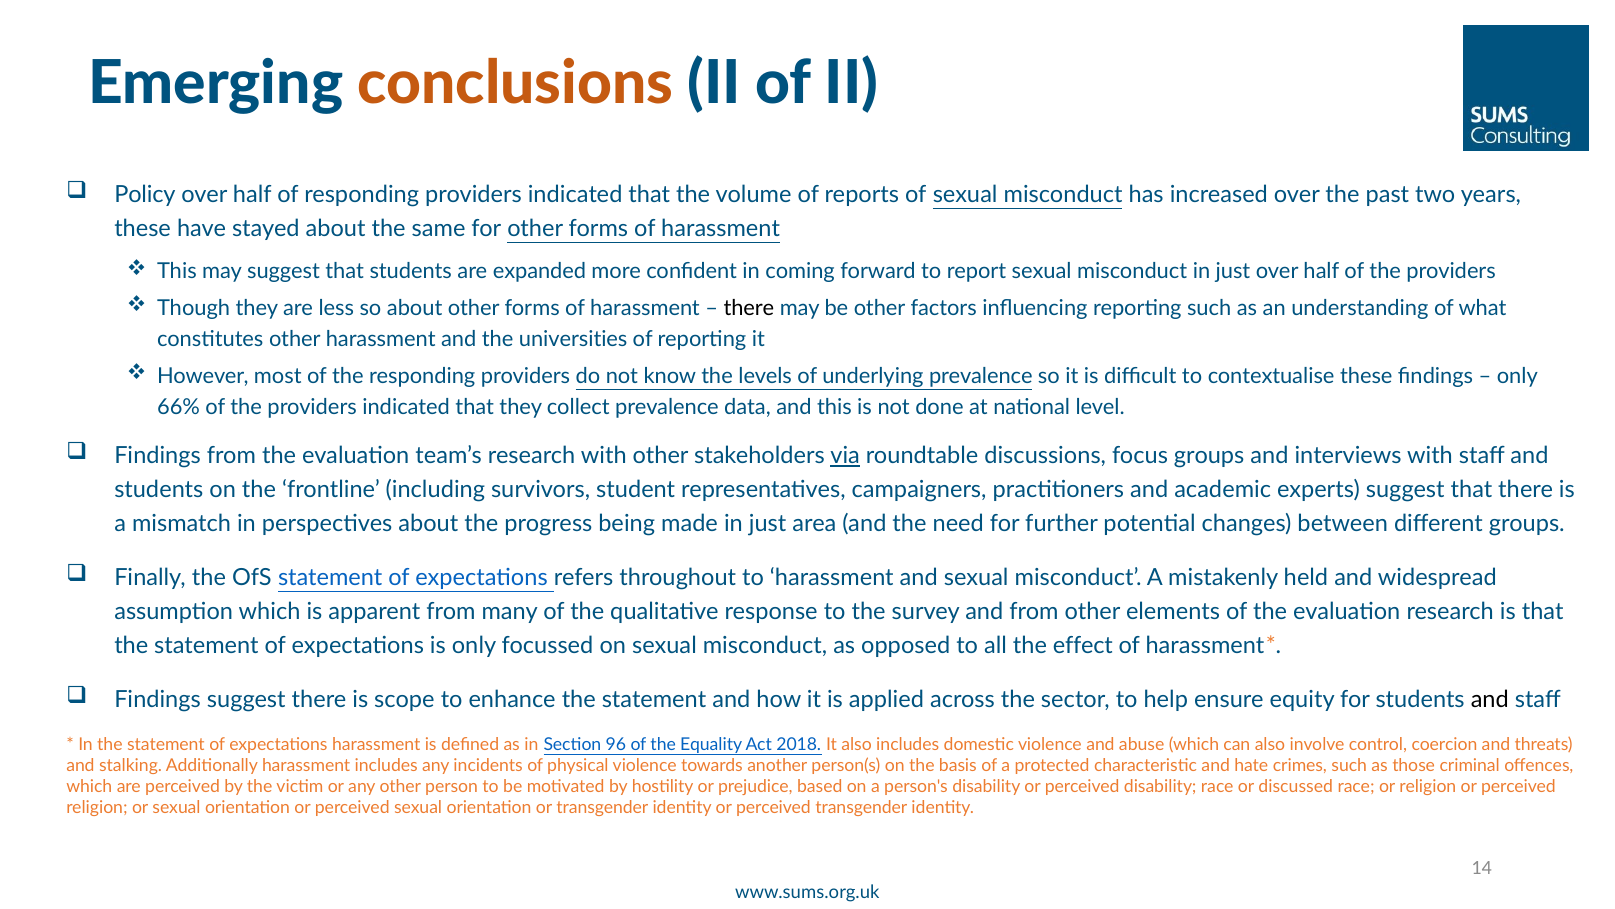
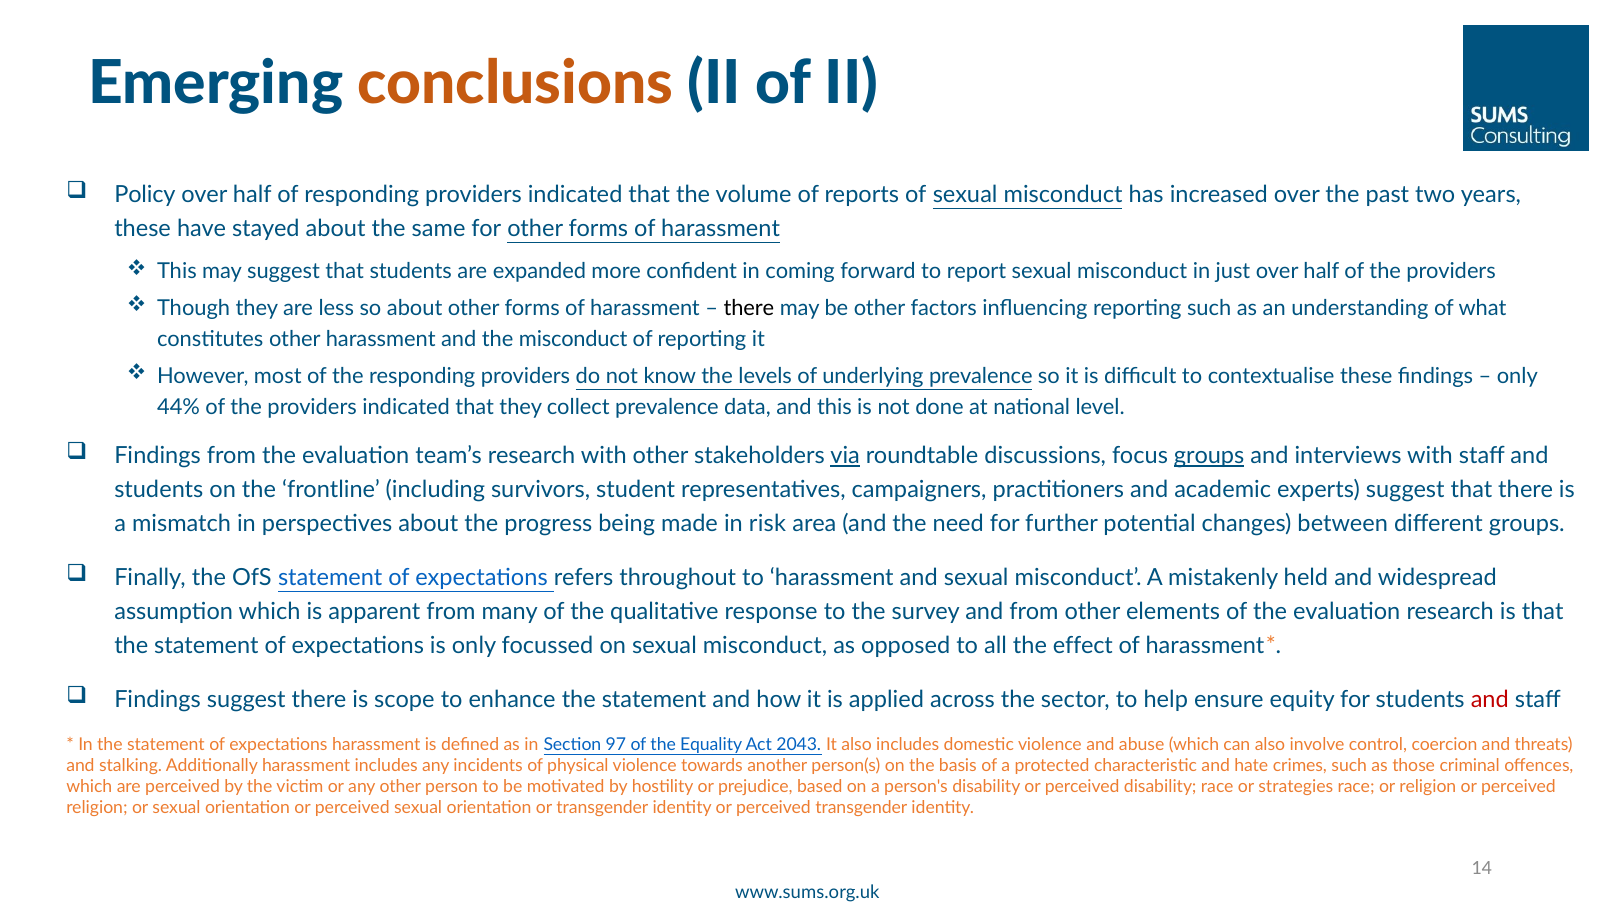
the universities: universities -> misconduct (573, 339)
66%: 66% -> 44% (179, 408)
groups underline: none -> present (1209, 456)
made in just: just -> risk (768, 524)
and colour: black -> red (1490, 700)
96: 96 -> 97 (616, 744)
2018: 2018 -> 2043 (799, 744)
discussed: discussed -> strategies (1296, 786)
